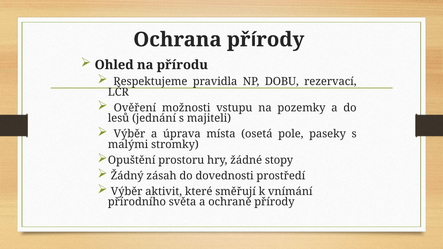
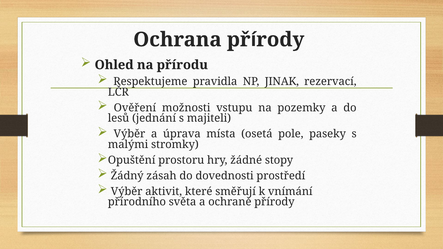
DOBU: DOBU -> JINAK (282, 82)
